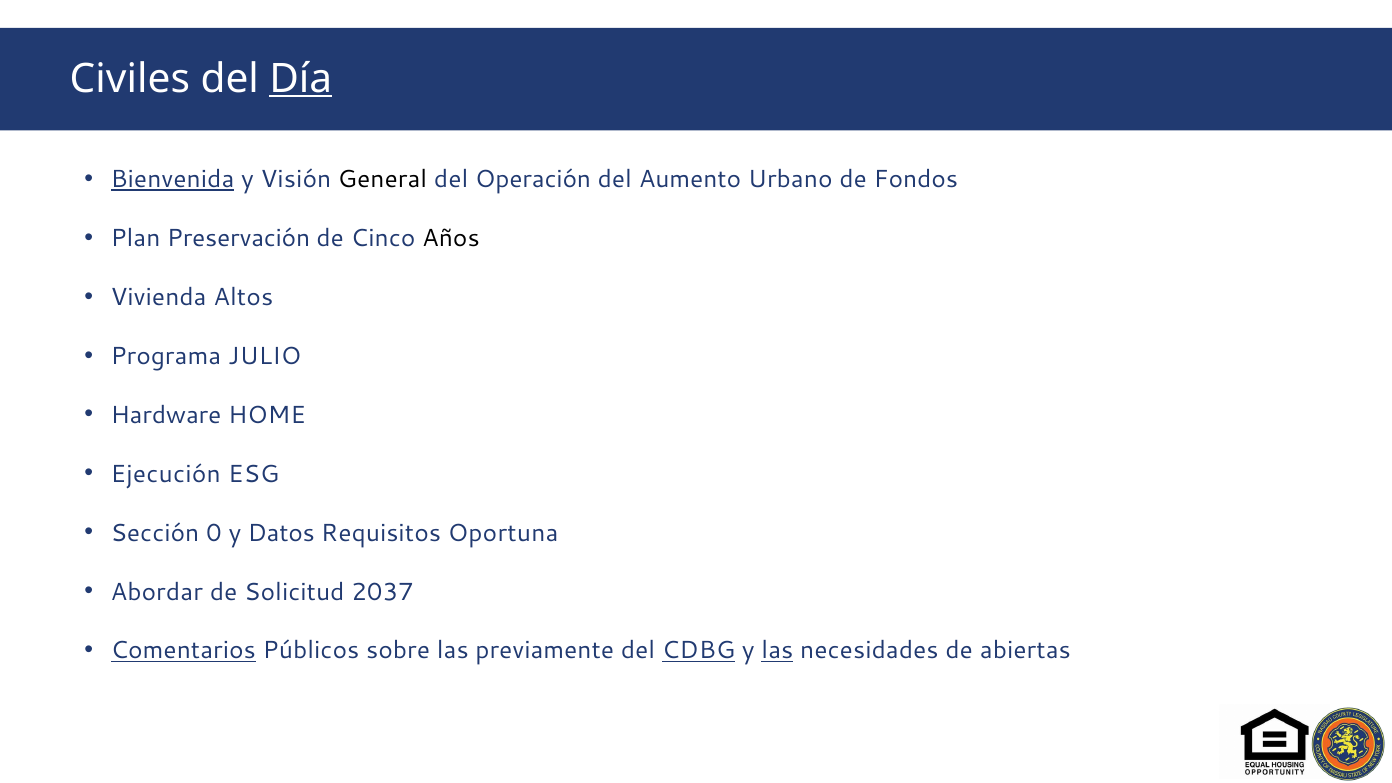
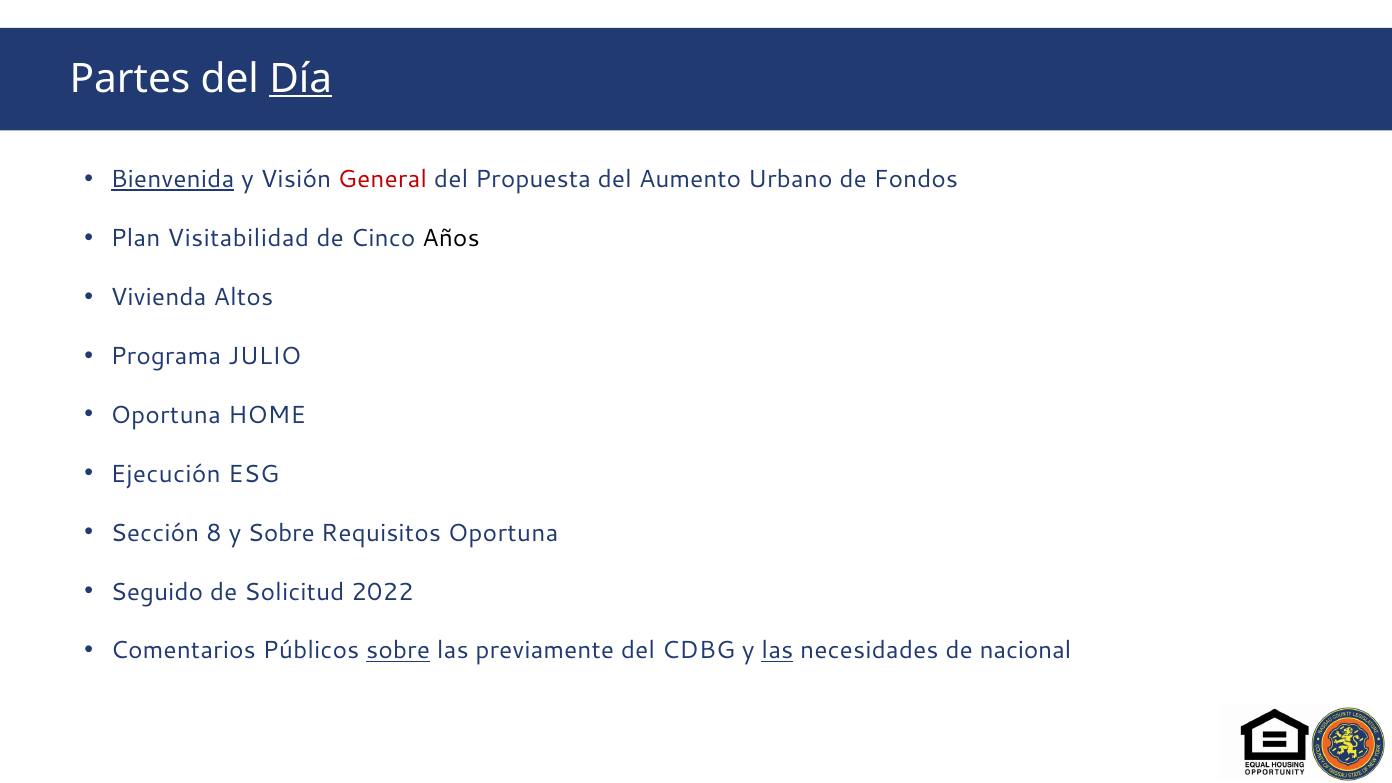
Civiles: Civiles -> Partes (130, 79)
General colour: black -> red (383, 180)
Operación: Operación -> Propuesta (533, 180)
Preservación: Preservación -> Visitabilidad (238, 239)
Hardware: Hardware -> Oportuna (166, 415)
0: 0 -> 8 (214, 533)
y Datos: Datos -> Sobre (281, 533)
Abordar: Abordar -> Seguido (157, 592)
2037: 2037 -> 2022 (383, 592)
Comentarios underline: present -> none (183, 651)
sobre underline: none -> present (398, 651)
CDBG underline: present -> none (699, 651)
abiertas: abiertas -> nacional (1026, 651)
